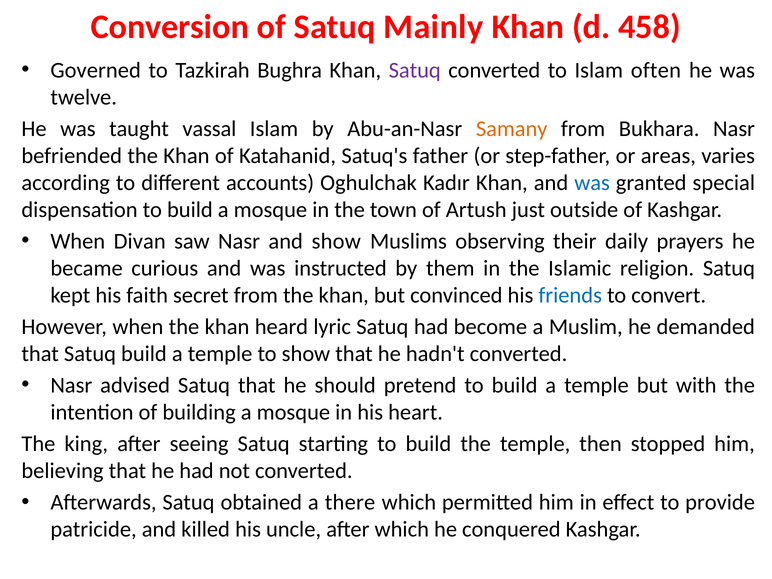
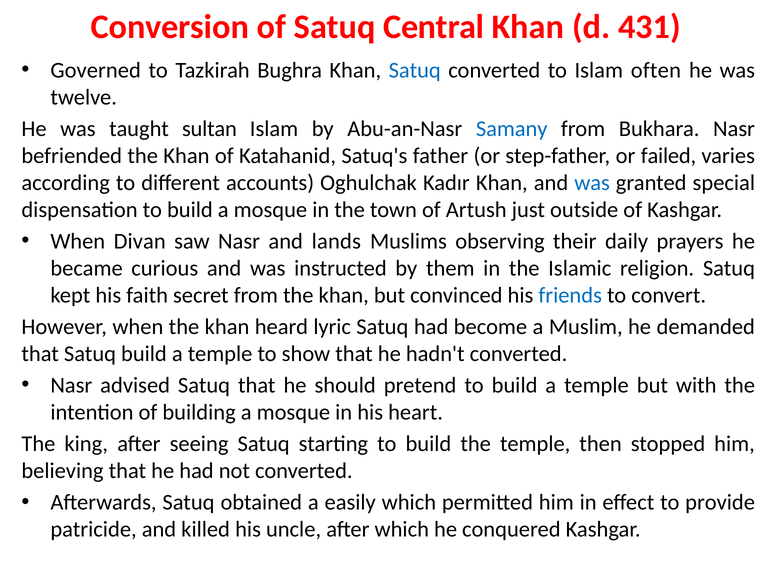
Mainly: Mainly -> Central (434, 27)
458: 458 -> 431 (649, 27)
Satuq colour: purple -> blue (415, 70)
vassal: vassal -> sultan (209, 129)
Samany colour: orange -> blue (512, 129)
areas: areas -> failed (669, 156)
and show: show -> lands (336, 241)
there: there -> easily (350, 502)
